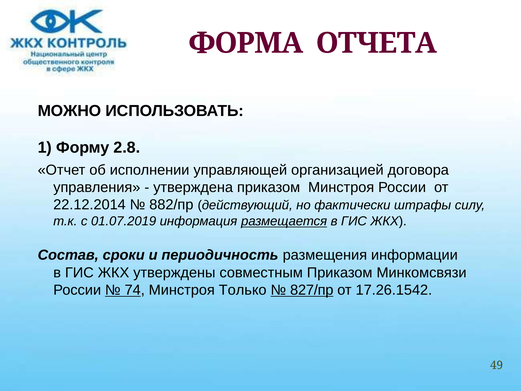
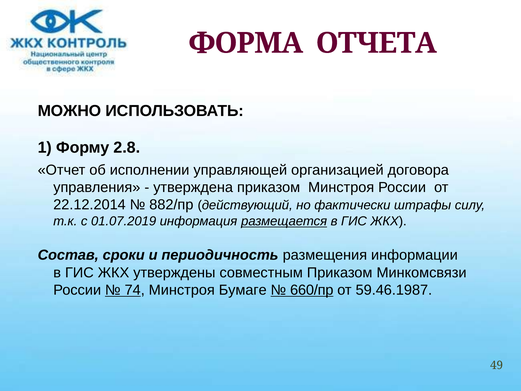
Только: Только -> Бумаге (243, 290)
827/пр: 827/пр -> 660/пр (312, 290)
17.26.1542: 17.26.1542 -> 59.46.1987 (394, 290)
